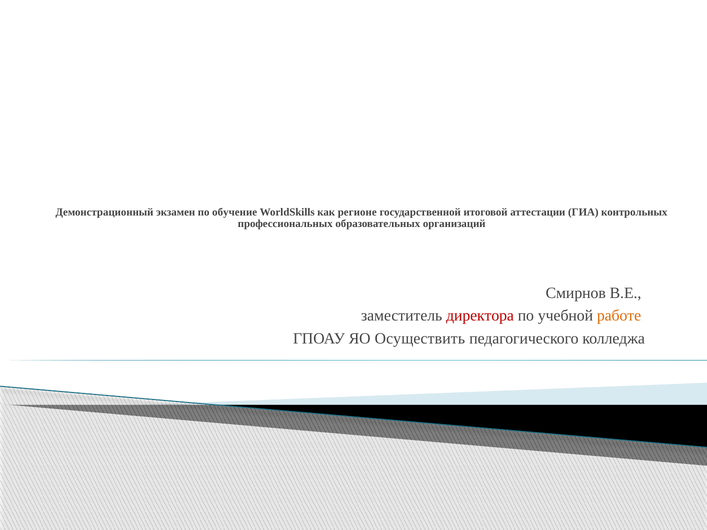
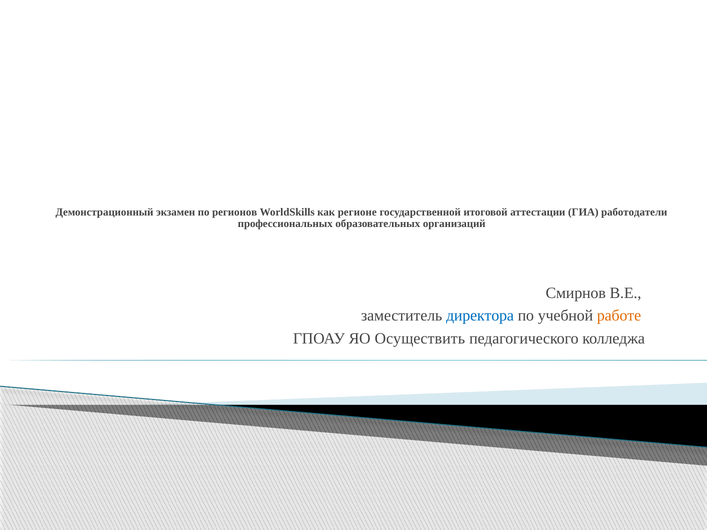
обучение: обучение -> регионов (235, 212)
контрольных: контрольных -> работодатели (634, 212)
директора colour: red -> blue (480, 316)
